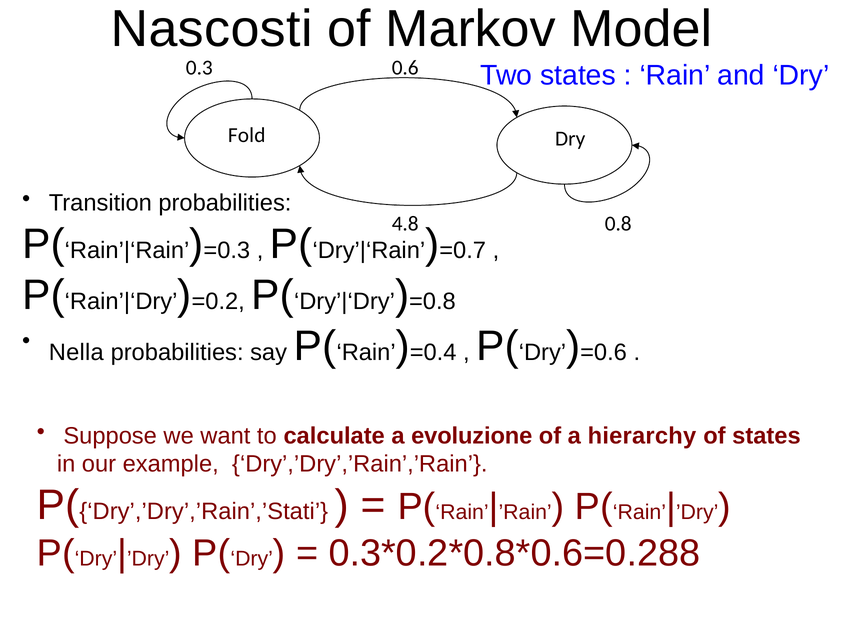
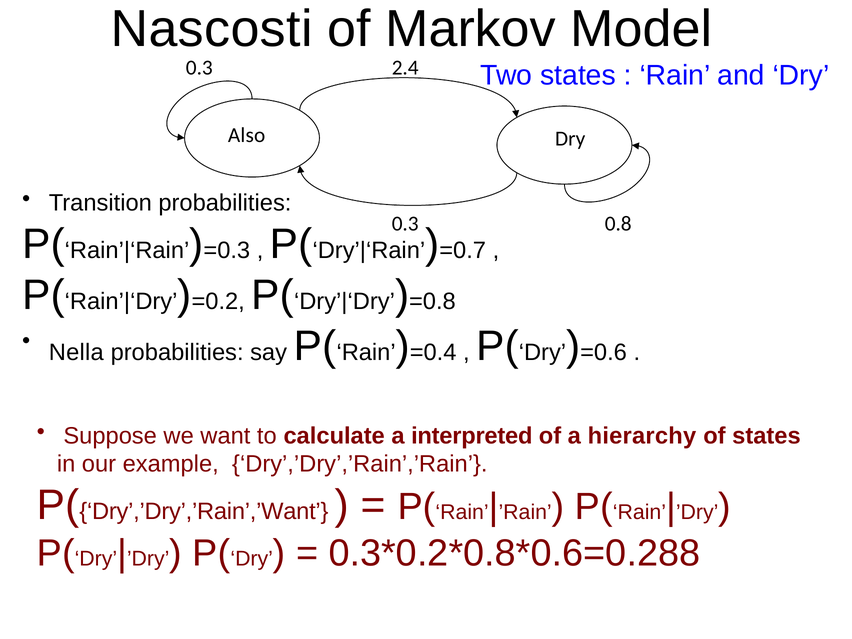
0.6: 0.6 -> 2.4 (405, 68)
Fold: Fold -> Also (247, 135)
4.8: 4.8 -> 0.3 (405, 224)
evoluzione: evoluzione -> interpreted (472, 436)
Dry’,’Dry’,’Rain’,’Stati: Dry’,’Dry’,’Rain’,’Stati -> Dry’,’Dry’,’Rain’,’Want (204, 511)
